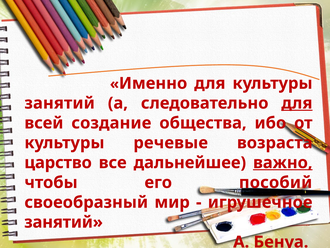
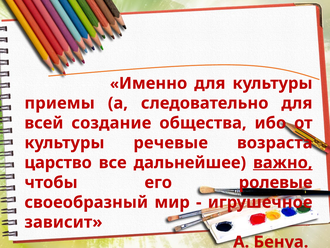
занятий: занятий -> приемы (60, 103)
для underline: present -> none (297, 103)
пособий: пособий -> ролевые (276, 182)
занятий: занятий -> зависит (63, 222)
